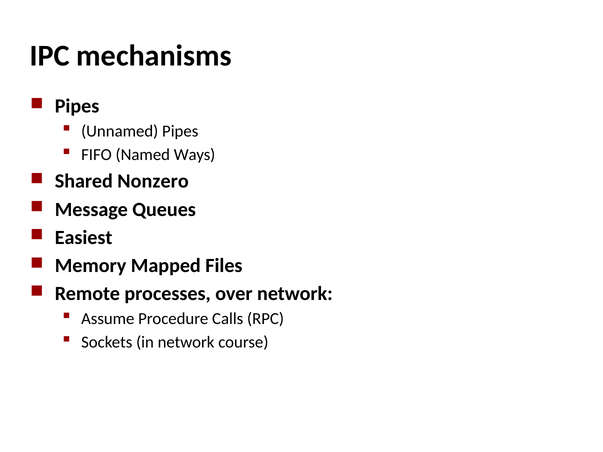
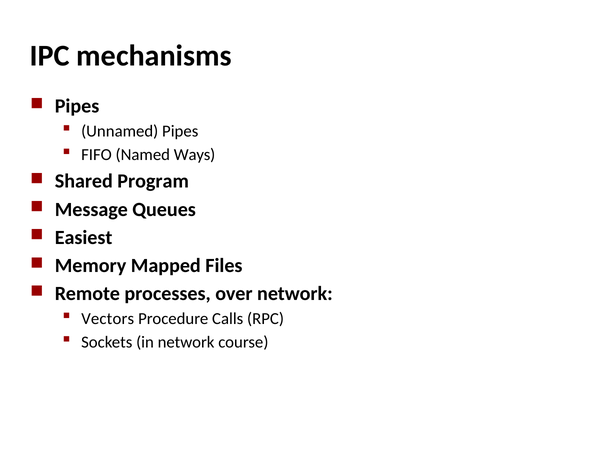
Nonzero: Nonzero -> Program (153, 181)
Assume: Assume -> Vectors (108, 319)
